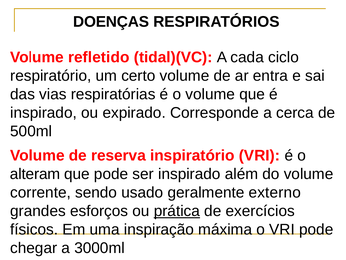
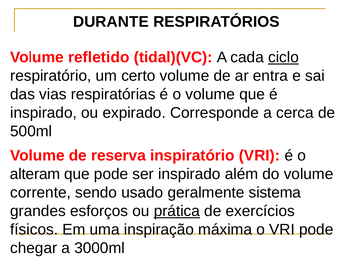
DOENÇAS: DOENÇAS -> DURANTE (111, 22)
ciclo underline: none -> present (283, 57)
externo: externo -> sistema (275, 192)
